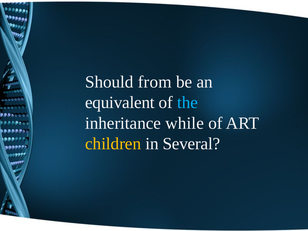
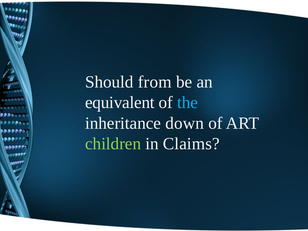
while: while -> down (185, 123)
children colour: yellow -> light green (113, 144)
Several: Several -> Claims (191, 144)
